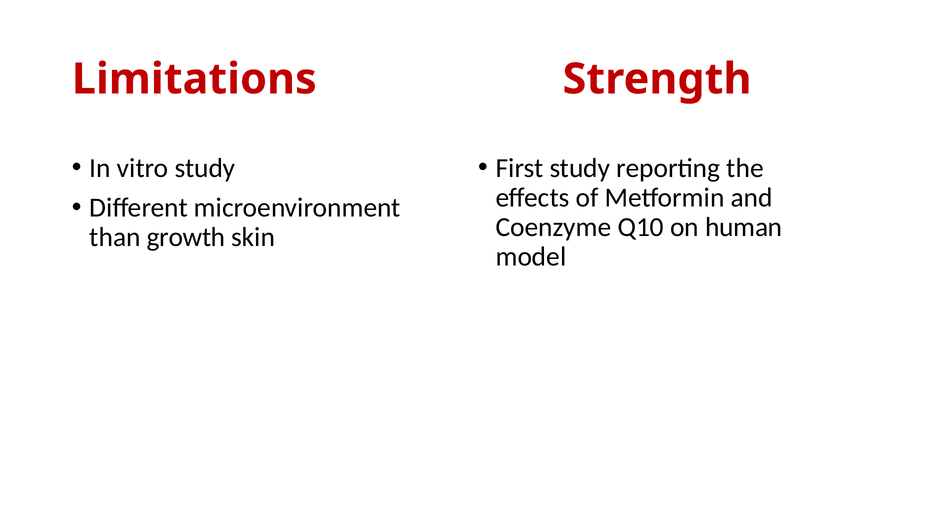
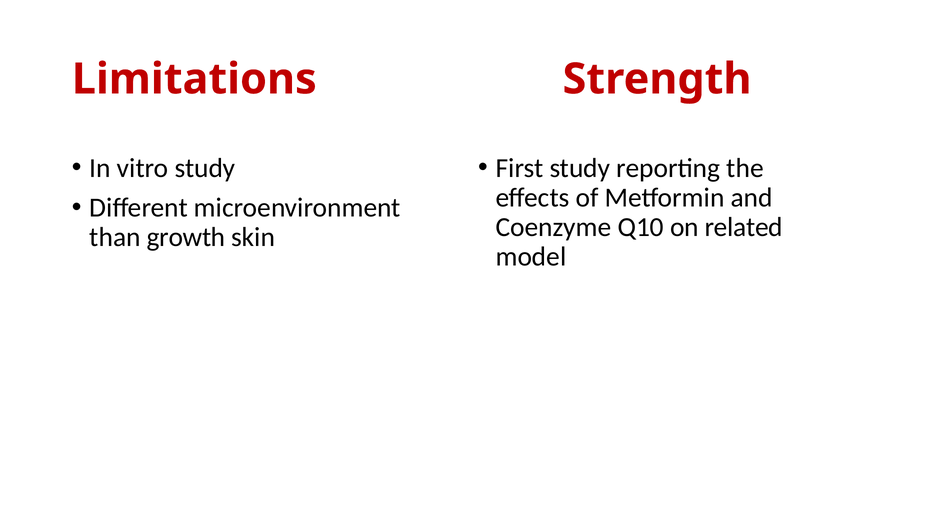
human: human -> related (744, 227)
